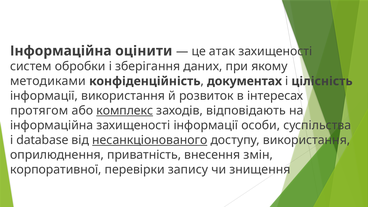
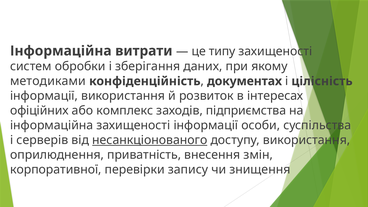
оцінити: оцінити -> витрати (144, 51)
атак: атак -> типу (222, 51)
протягом: протягом -> офіційних (39, 111)
комплекс underline: present -> none (125, 111)
відповідають: відповідають -> підприємства (246, 111)
database: database -> серверів (42, 140)
